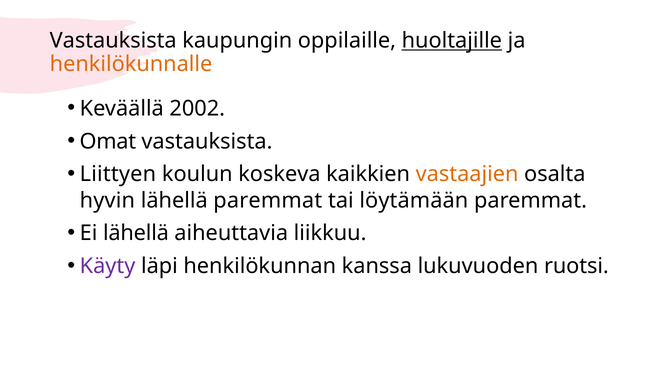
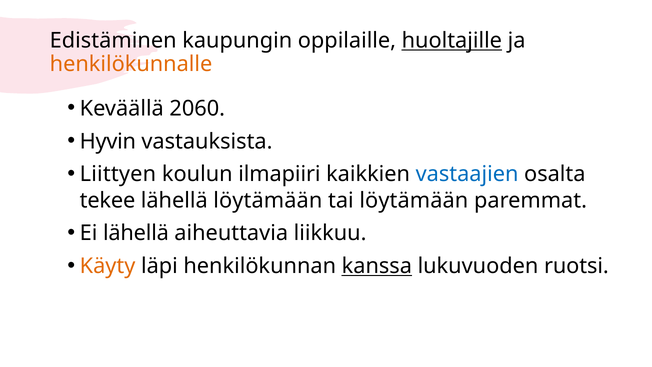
Vastauksista: Vastauksista -> Edistäminen (113, 41)
2002: 2002 -> 2060 (197, 108)
Omat: Omat -> Hyvin (108, 141)
koskeva: koskeva -> ilmapiiri (279, 174)
vastaajien colour: orange -> blue (467, 174)
hyvin: hyvin -> tekee (108, 200)
lähellä paremmat: paremmat -> löytämään (268, 200)
Käyty colour: purple -> orange (108, 266)
kanssa underline: none -> present (377, 266)
